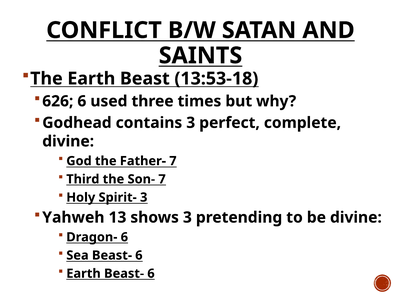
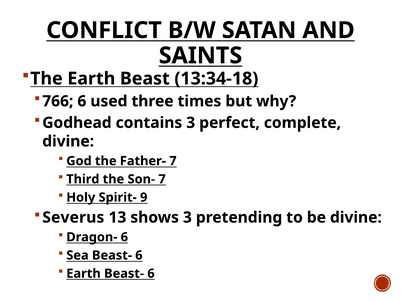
13:53-18: 13:53-18 -> 13:34-18 (216, 79)
626: 626 -> 766 (58, 101)
Spirit- 3: 3 -> 9 (144, 197)
Yahweh: Yahweh -> Severus (73, 217)
